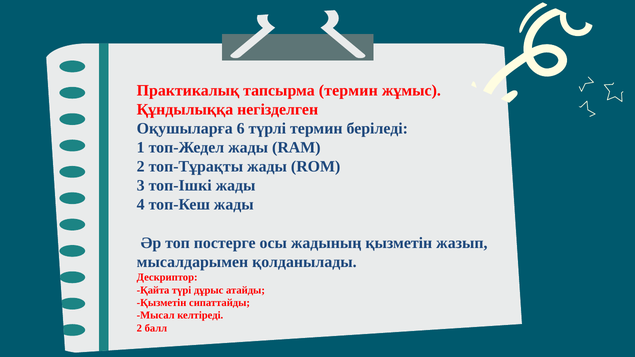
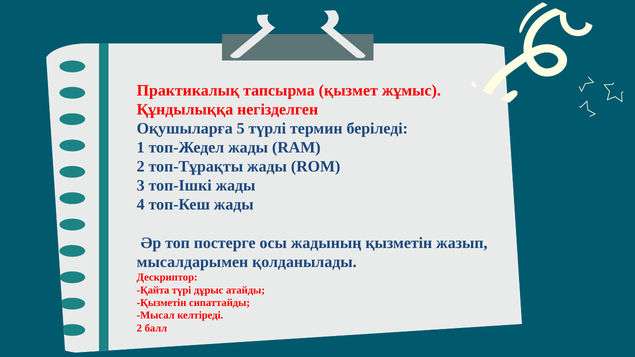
тапсырма термин: термин -> қызмет (348, 91)
6: 6 -> 5 (241, 129)
